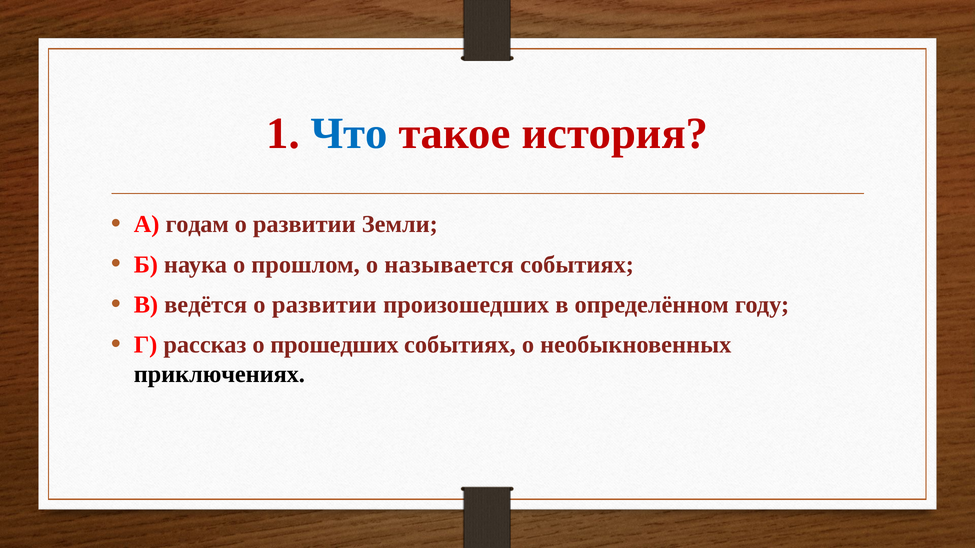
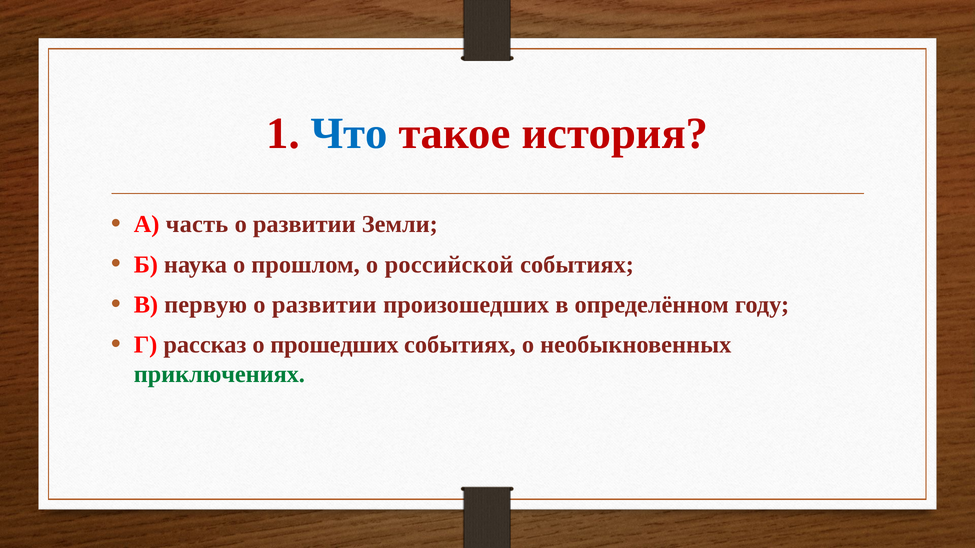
годам: годам -> часть (197, 224)
называется: называется -> российской (449, 265)
ведётся: ведётся -> первую (206, 305)
приключениях colour: black -> green (219, 374)
